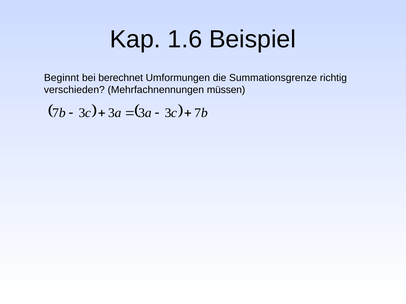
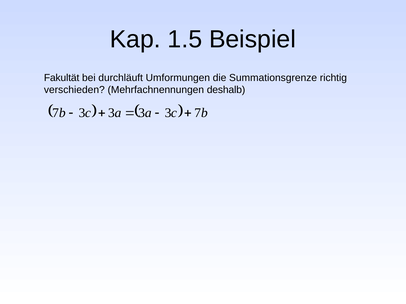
1.6: 1.6 -> 1.5 (185, 39)
Beginnt: Beginnt -> Fakultät (62, 78)
berechnet: berechnet -> durchläuft (121, 78)
müssen: müssen -> deshalb (226, 90)
